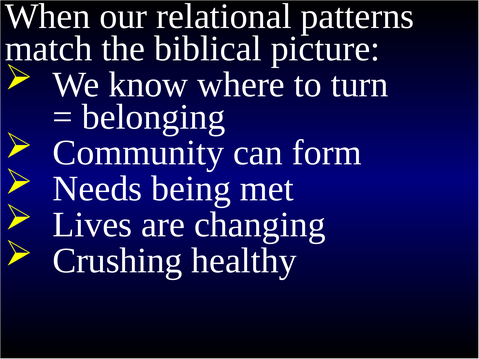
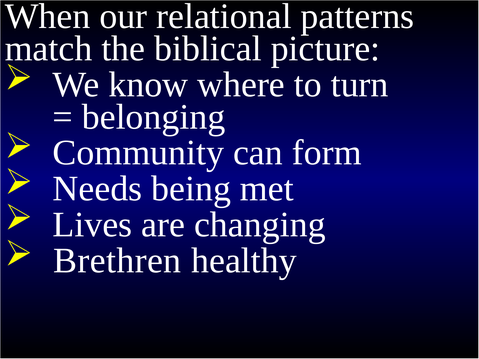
Crushing: Crushing -> Brethren (117, 261)
